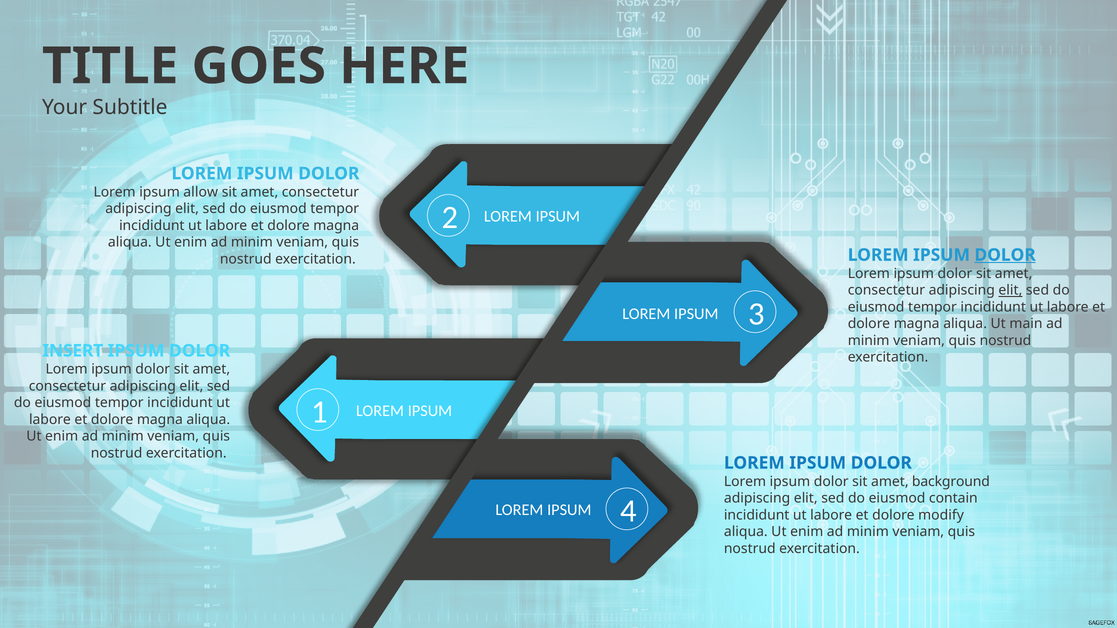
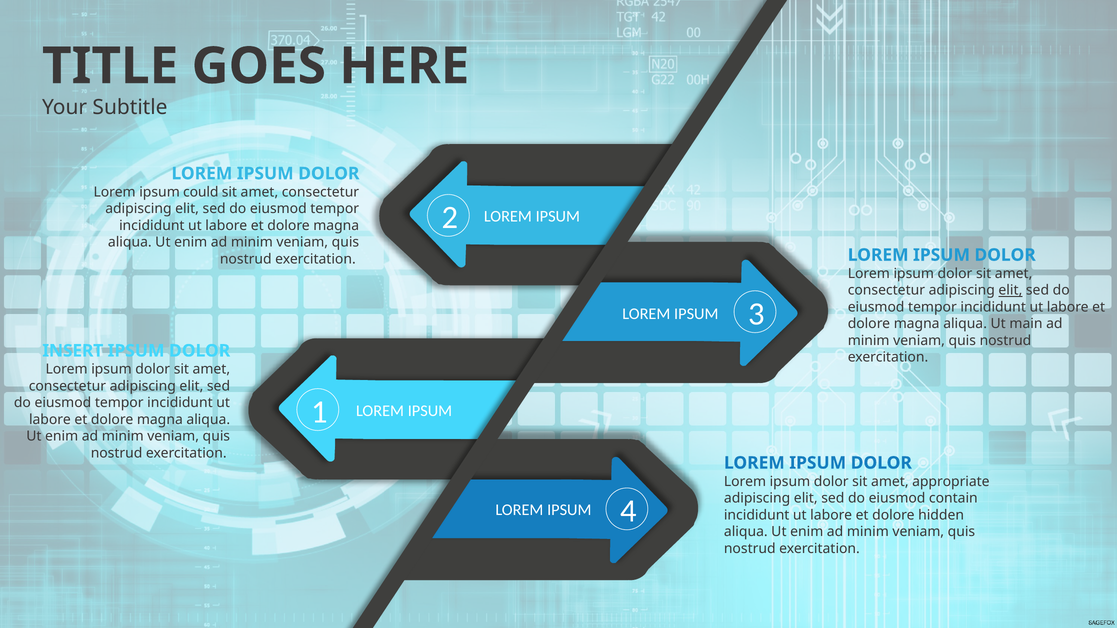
allow: allow -> could (201, 192)
DOLOR underline: present -> none (1005, 255)
background: background -> appropriate (951, 482)
modify: modify -> hidden (941, 515)
